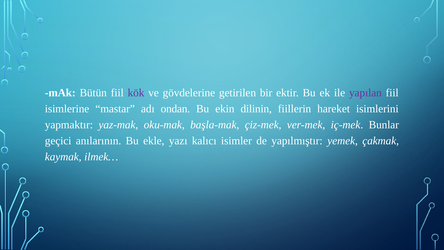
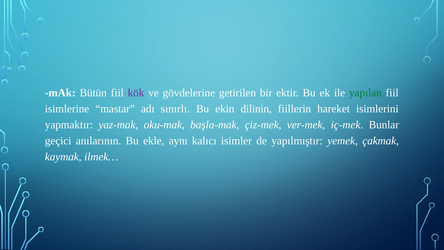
yapılan colour: purple -> green (365, 93)
ondan: ondan -> sınırlı (175, 109)
yazı: yazı -> aynı (178, 141)
